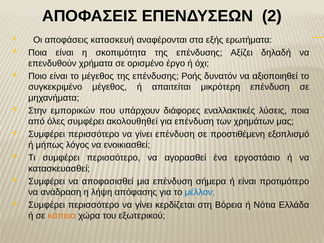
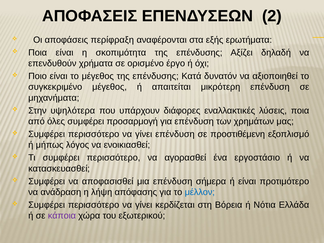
κατασκευή: κατασκευή -> περίφραξη (112, 40)
Ροής: Ροής -> Κατά (191, 76)
εμπορικών: εμπορικών -> υψηλότερα (73, 111)
ακολουθηθεί: ακολουθηθεί -> προσαρμογή (132, 121)
κάποια colour: orange -> purple (62, 216)
